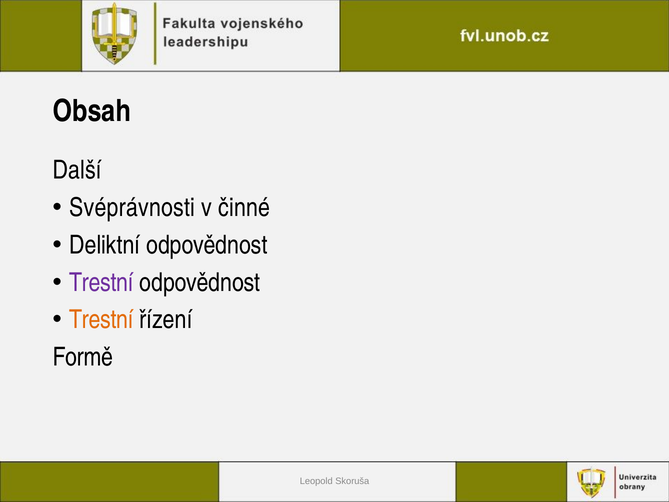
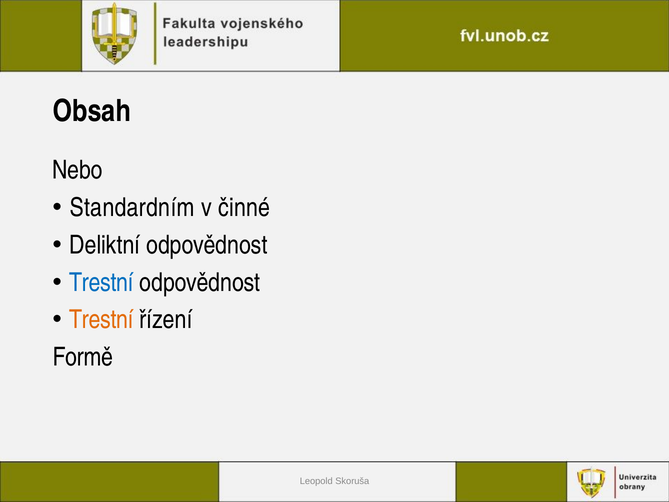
Další: Další -> Nebo (77, 170)
Svéprávnosti: Svéprávnosti -> Standardním (132, 208)
Trestní colour: purple -> blue (102, 282)
